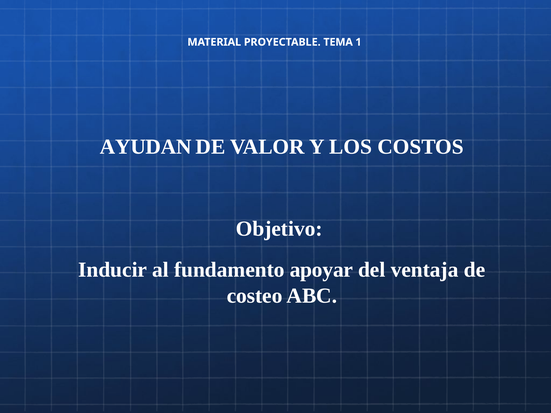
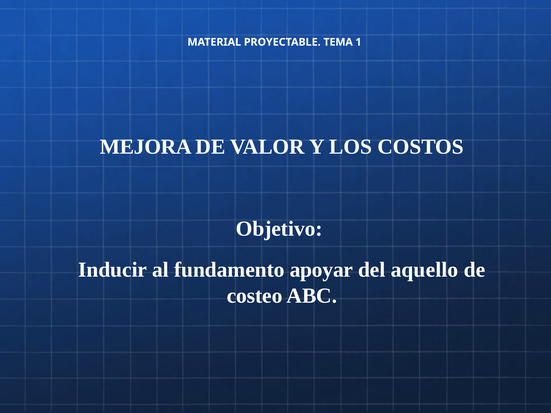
AYUDAN: AYUDAN -> MEJORA (146, 147)
ventaja: ventaja -> aquello (424, 270)
